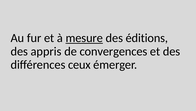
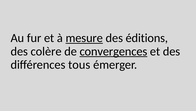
appris: appris -> colère (46, 51)
convergences underline: none -> present (113, 51)
ceux: ceux -> tous (79, 64)
